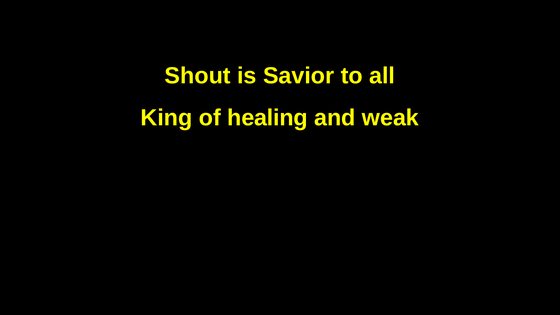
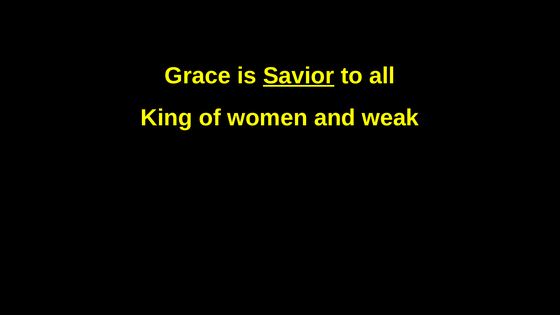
Shout: Shout -> Grace (198, 76)
Savior underline: none -> present (299, 76)
healing: healing -> women (267, 118)
